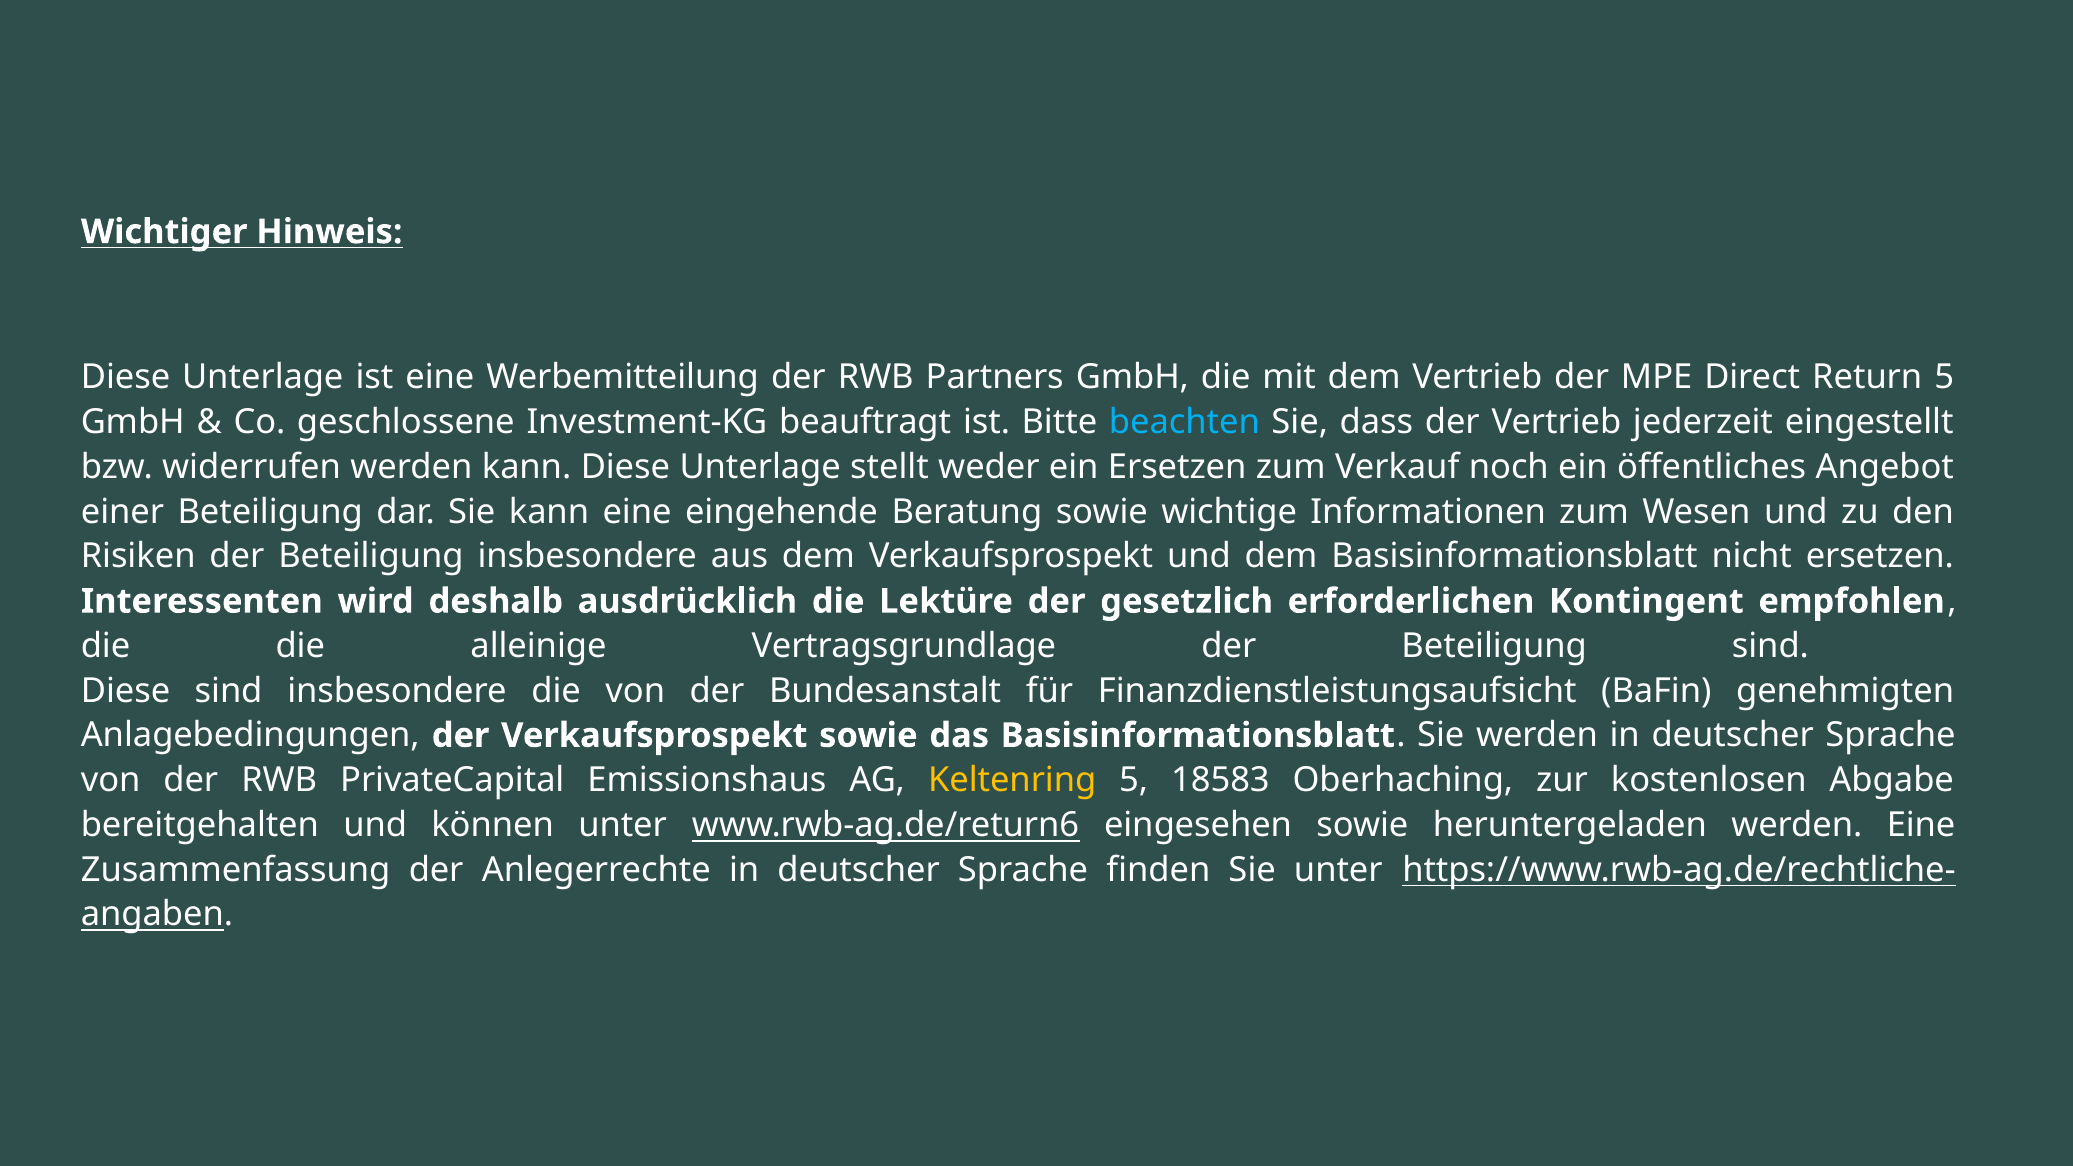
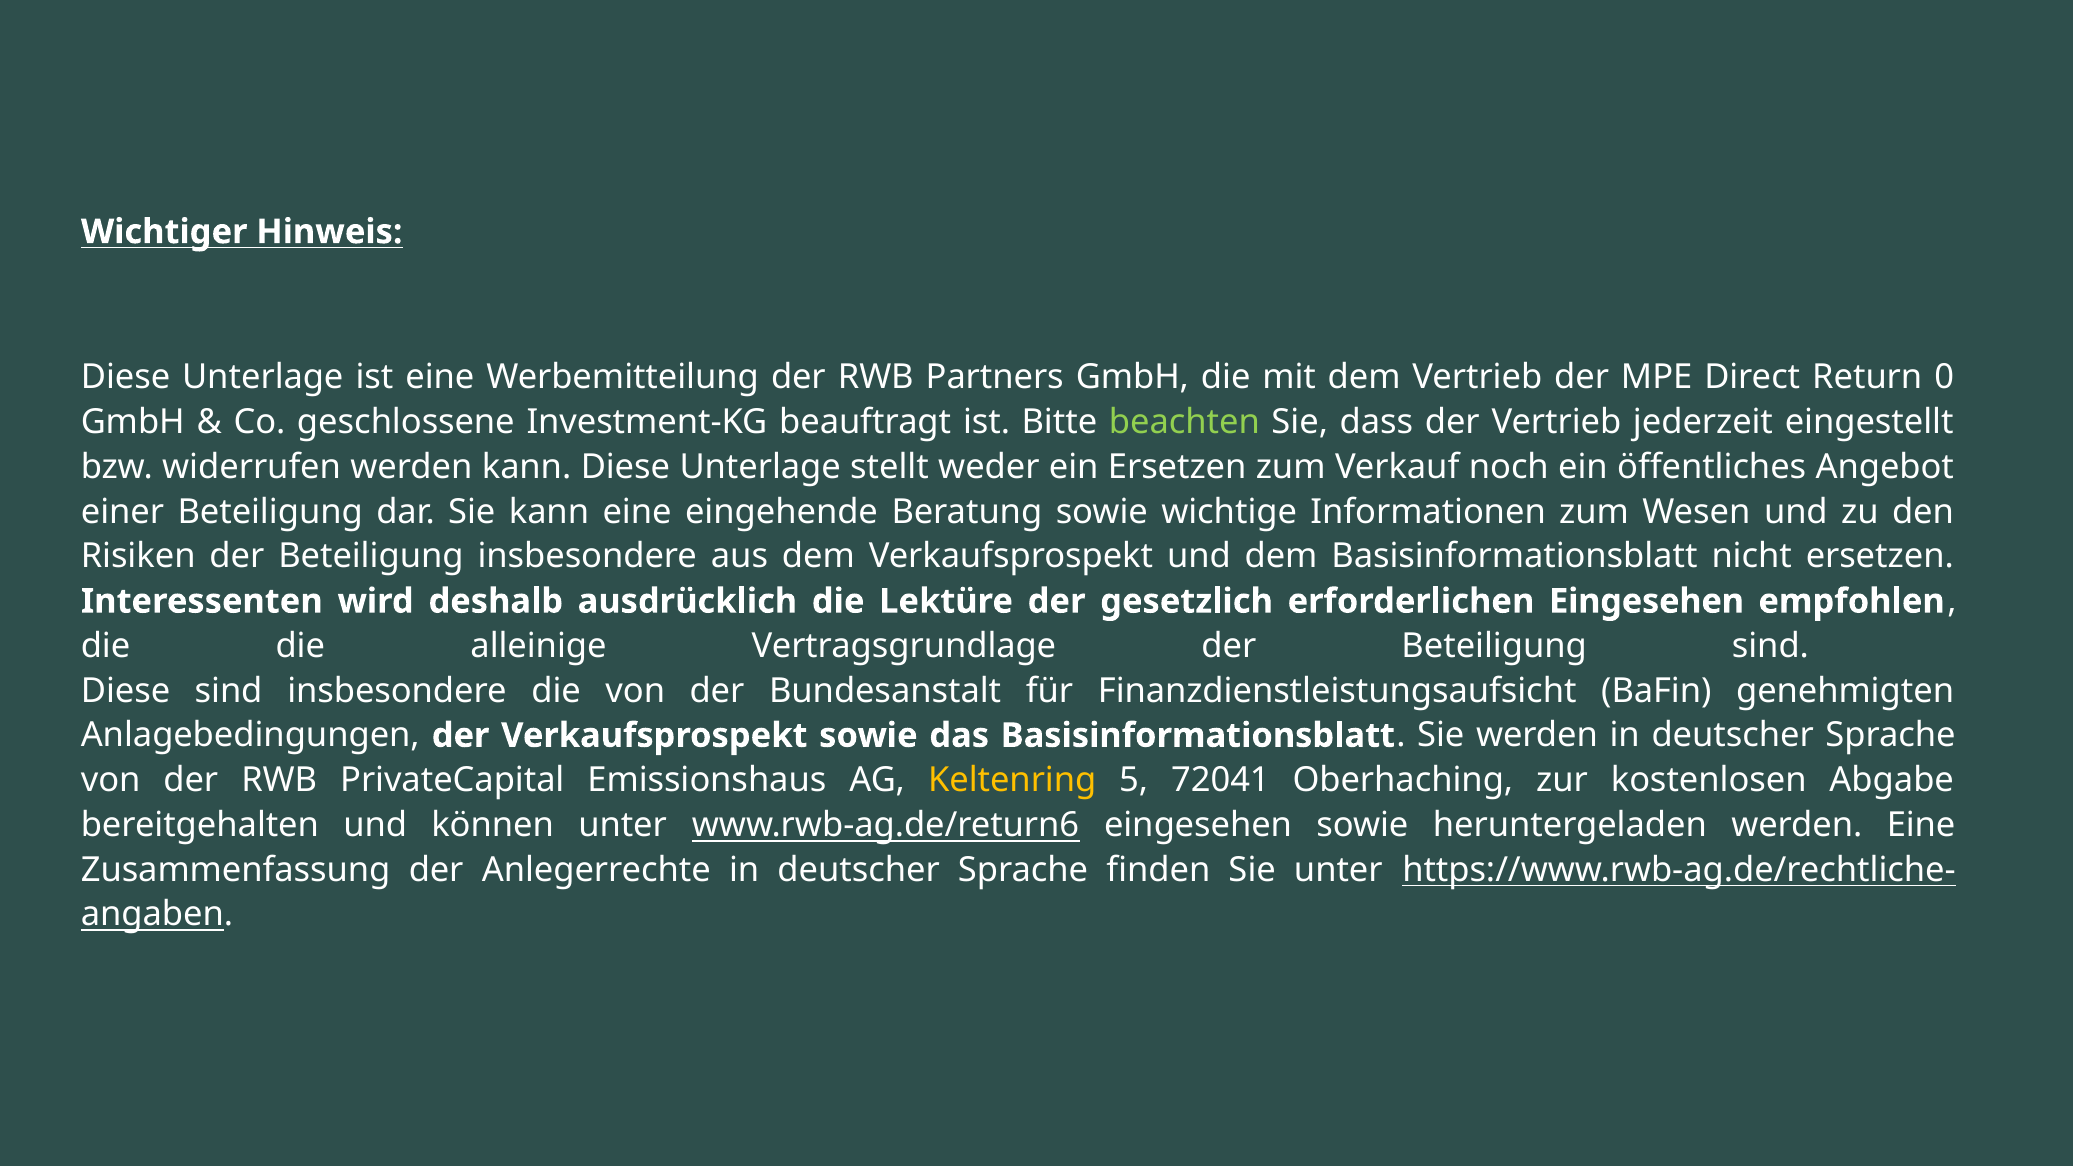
Return 5: 5 -> 0 (1944, 378)
beachten colour: light blue -> light green (1184, 422)
erforderlichen Kontingent: Kontingent -> Eingesehen (1647, 601)
18583: 18583 -> 72041 (1220, 780)
